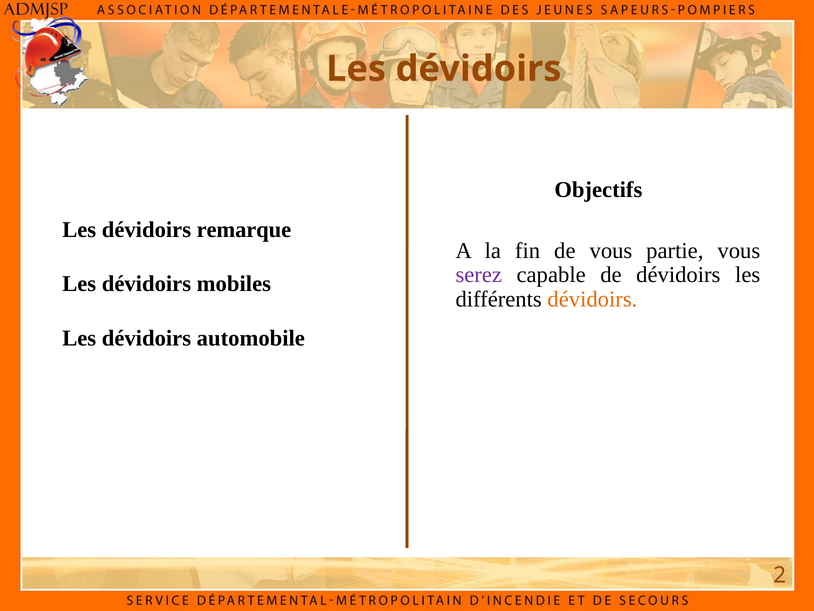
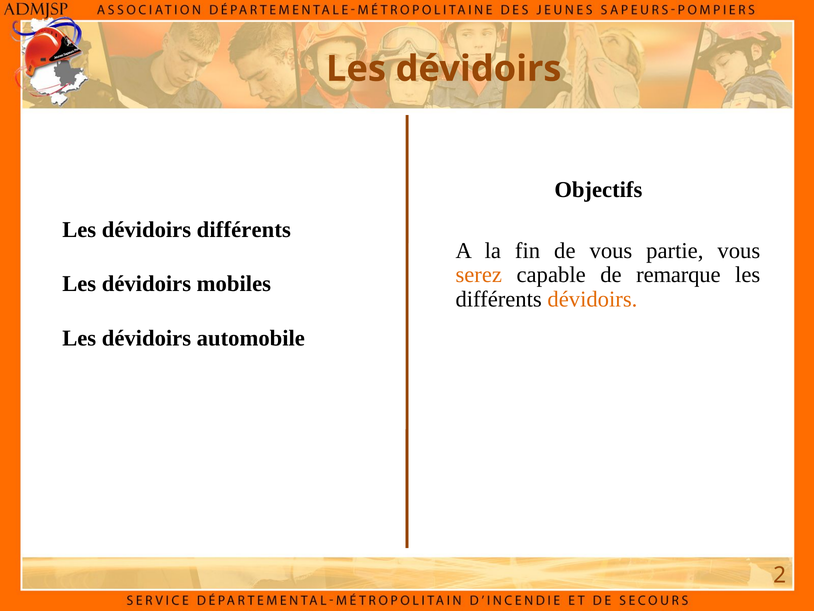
dévidoirs remarque: remarque -> différents (244, 229)
serez colour: purple -> orange (479, 275)
de dévidoirs: dévidoirs -> remarque (678, 275)
